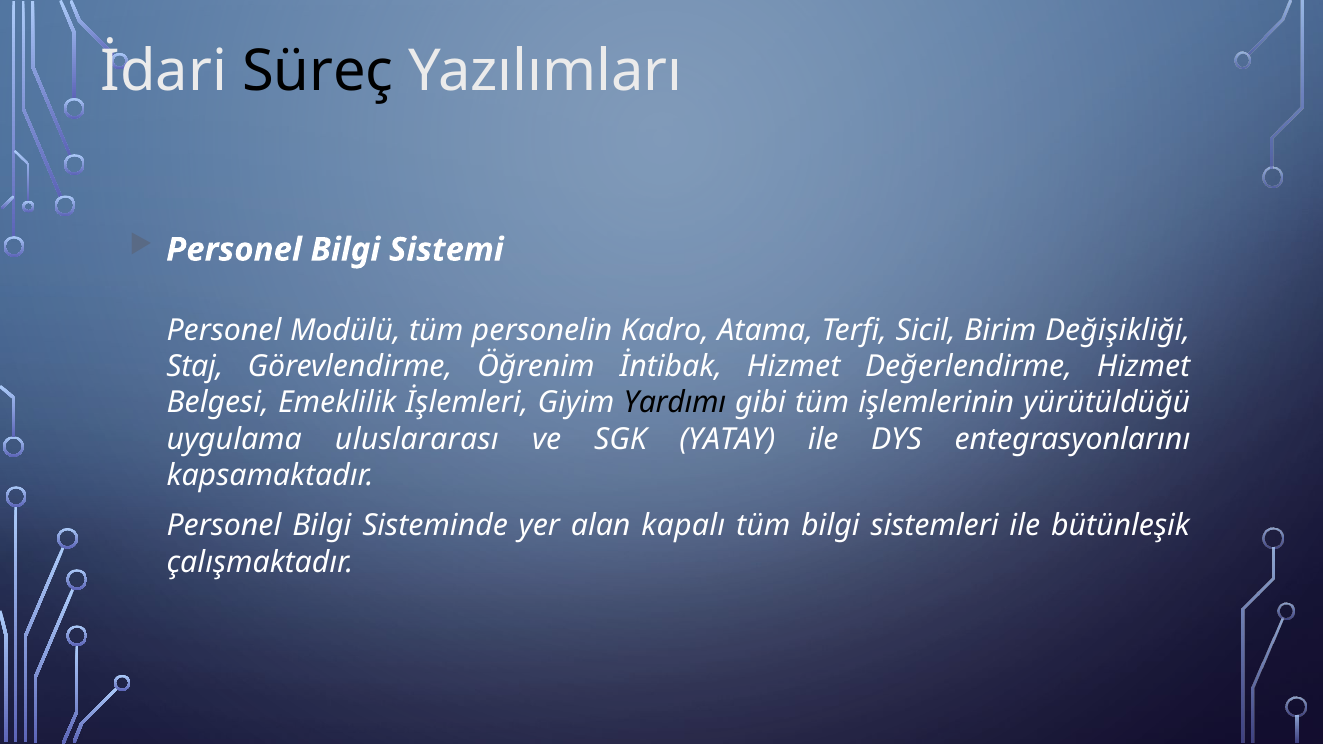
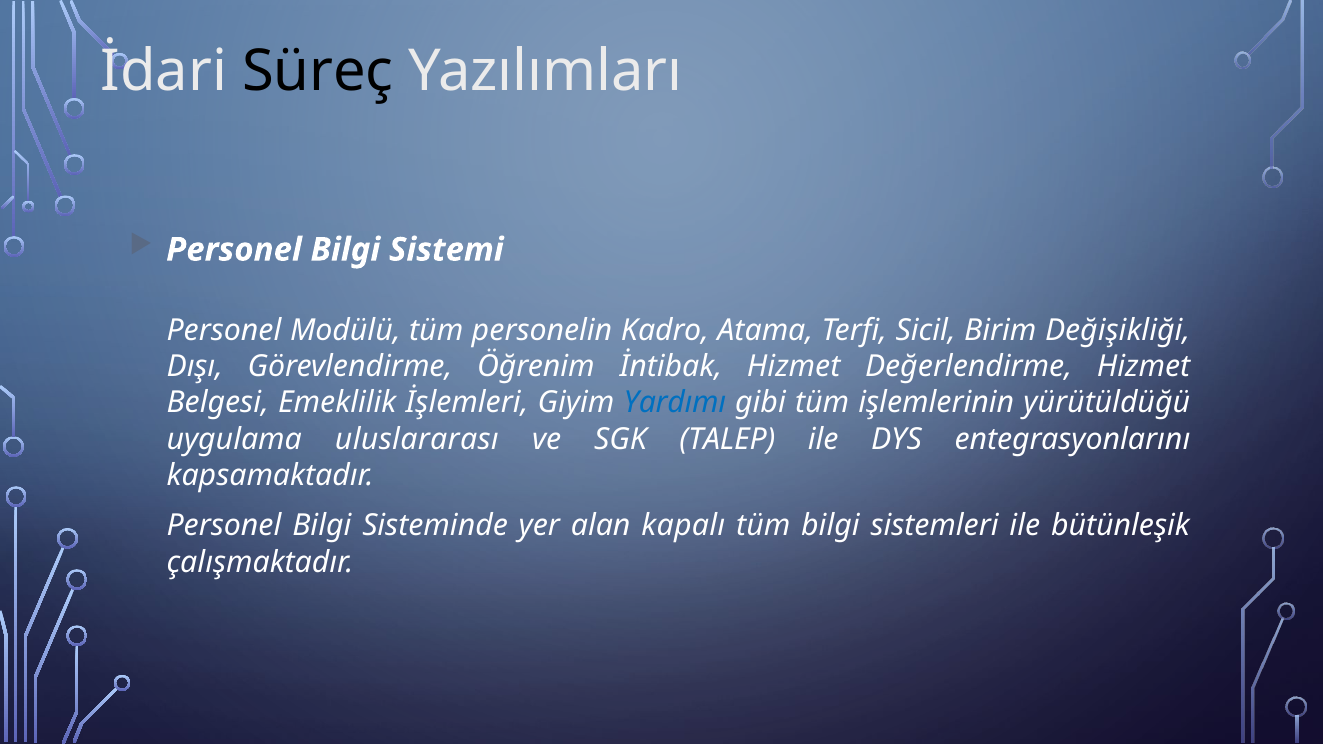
Staj: Staj -> Dışı (195, 366)
Yardımı colour: black -> blue (675, 403)
YATAY: YATAY -> TALEP (727, 439)
